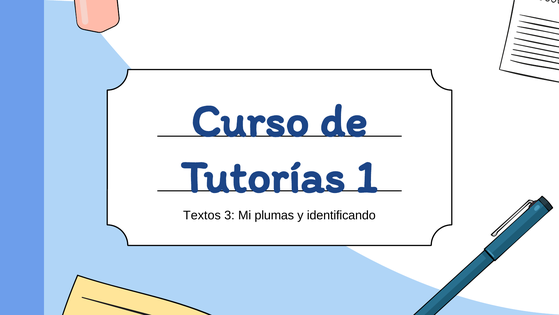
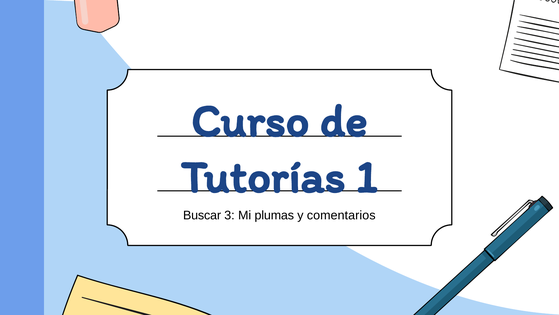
Textos: Textos -> Buscar (202, 215)
identificando: identificando -> comentarios (341, 215)
